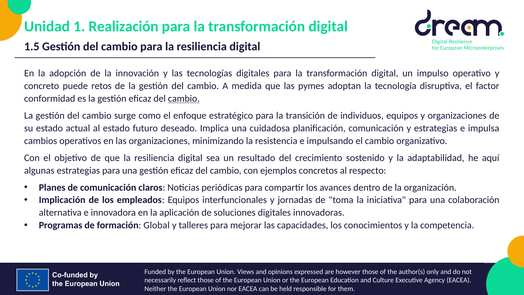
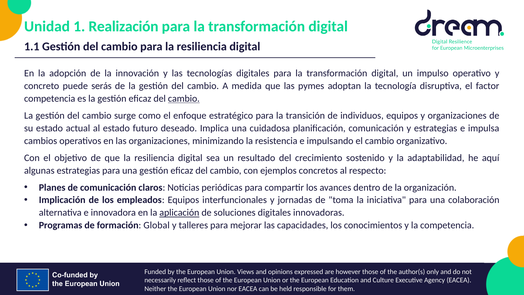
1.5: 1.5 -> 1.1 (32, 46)
retos: retos -> serás (102, 86)
conformidad: conformidad -> competencia (50, 99)
aplicación underline: none -> present (179, 213)
